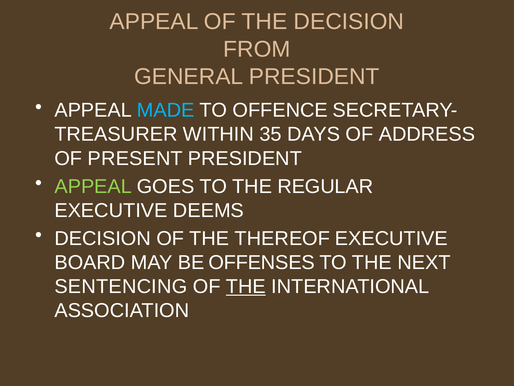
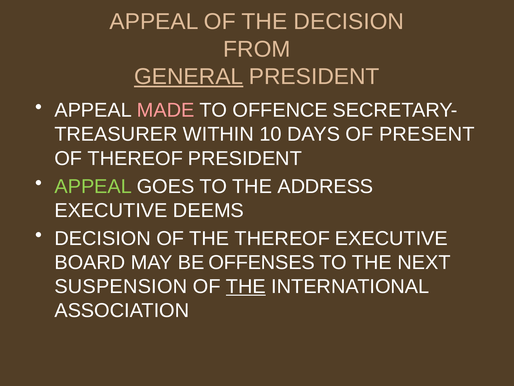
GENERAL underline: none -> present (189, 77)
MADE colour: light blue -> pink (166, 110)
35: 35 -> 10 (271, 134)
ADDRESS: ADDRESS -> PRESENT (427, 134)
OF PRESENT: PRESENT -> THEREOF (135, 158)
REGULAR: REGULAR -> ADDRESS (325, 186)
SENTENCING: SENTENCING -> SUSPENSION (121, 286)
